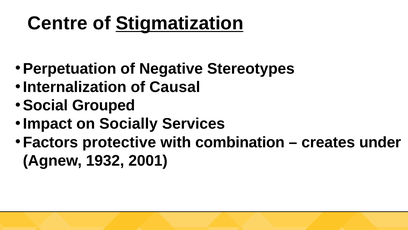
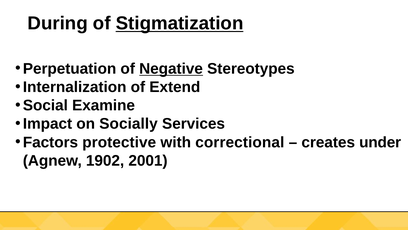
Centre: Centre -> During (58, 23)
Negative underline: none -> present (171, 69)
Causal: Causal -> Extend (175, 87)
Grouped: Grouped -> Examine (104, 105)
combination: combination -> correctional (240, 142)
1932: 1932 -> 1902 (105, 160)
